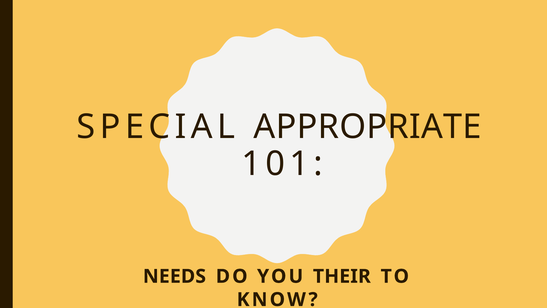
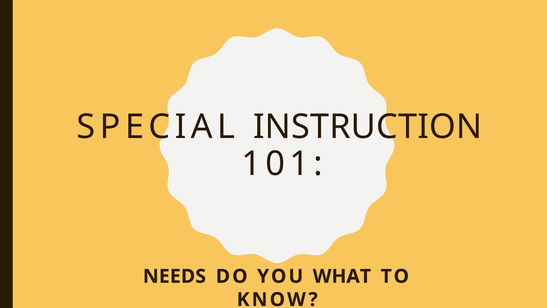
APPROPRIATE: APPROPRIATE -> INSTRUCTION (368, 127)
THEIR: THEIR -> WHAT (342, 276)
